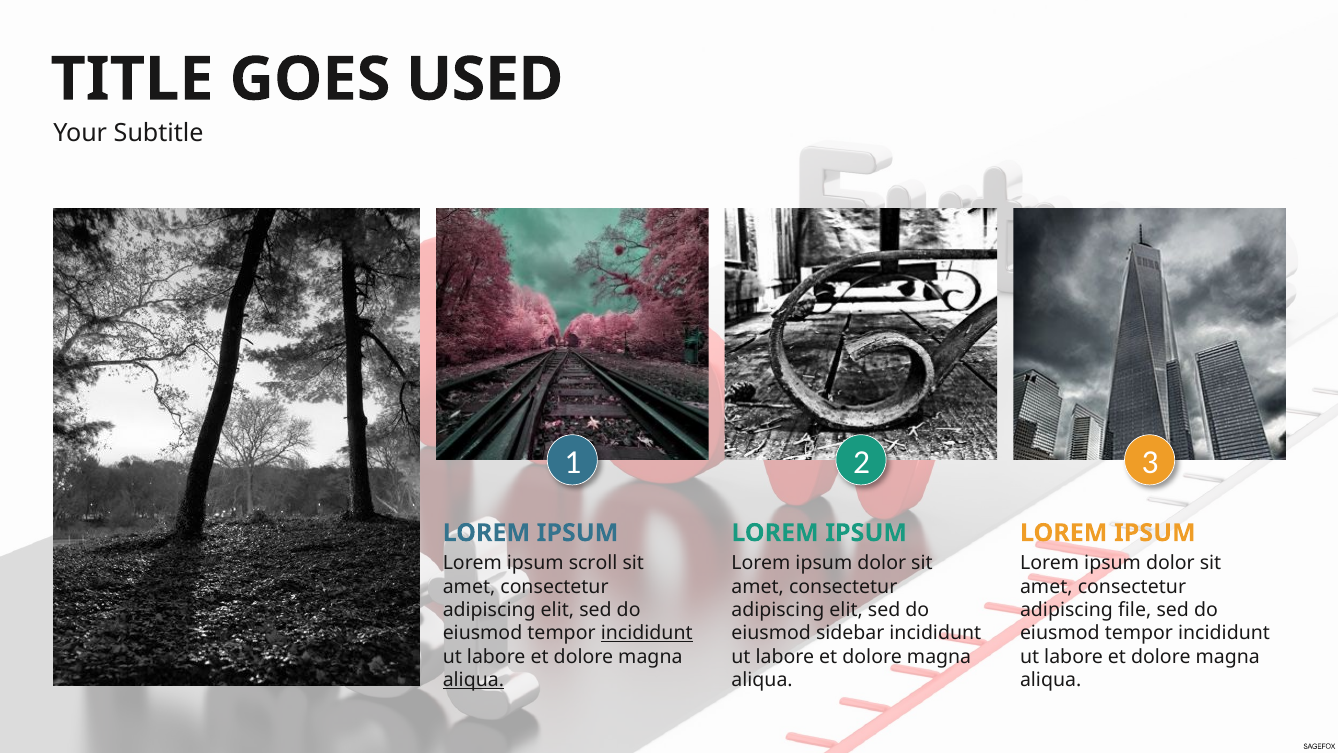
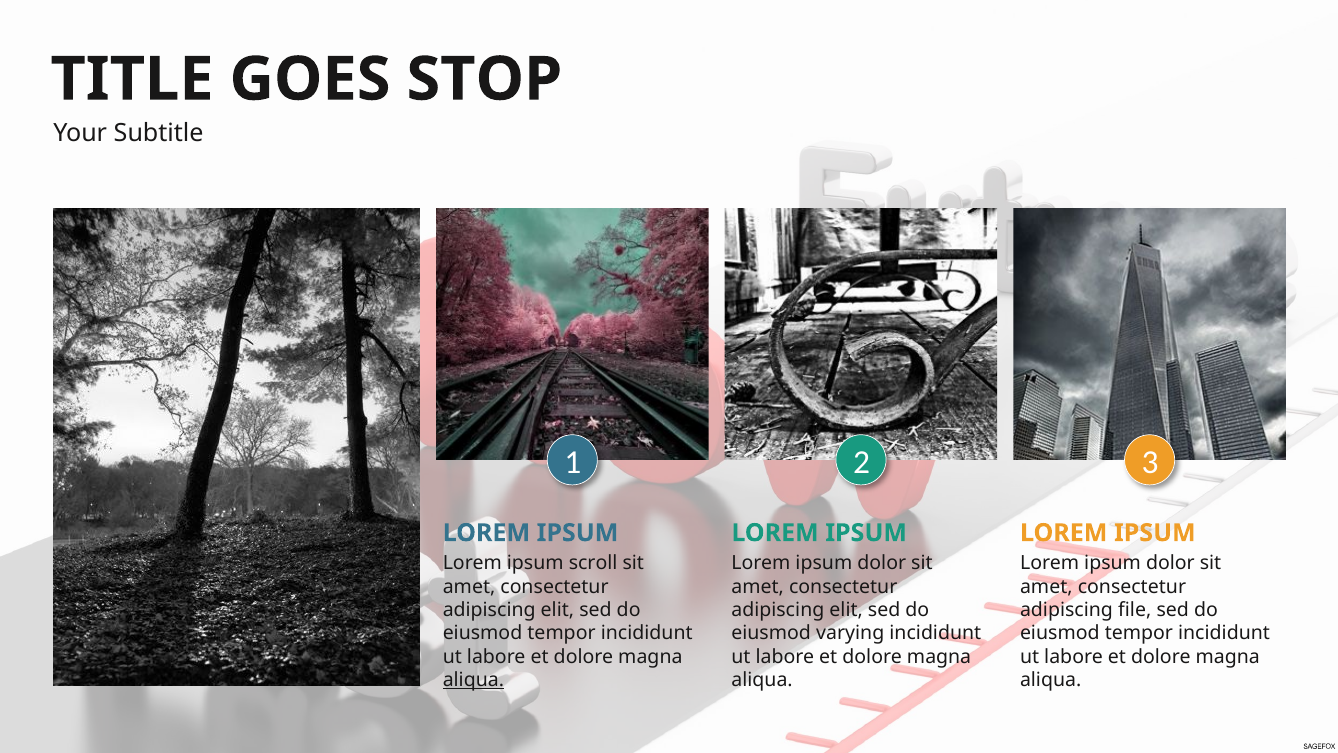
USED: USED -> STOP (484, 79)
incididunt underline: present -> none (647, 633)
sidebar: sidebar -> varying (850, 633)
